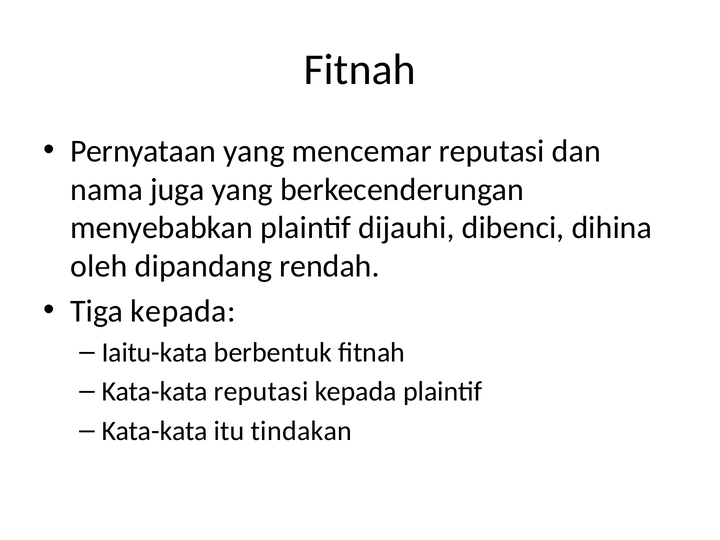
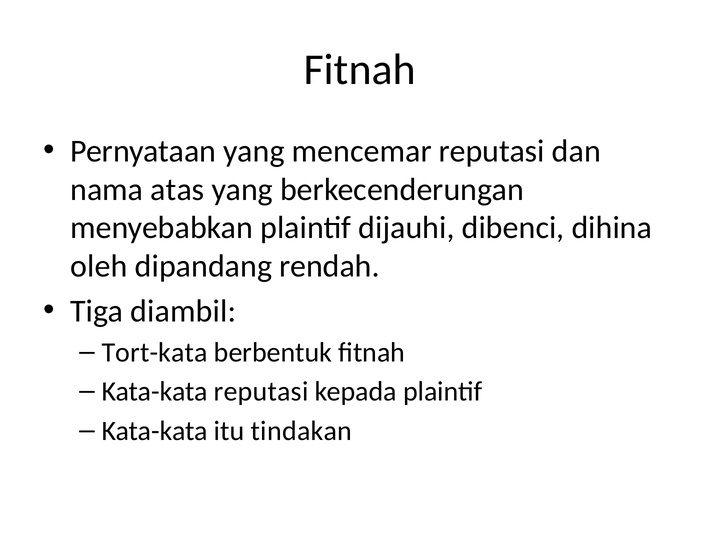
juga: juga -> atas (177, 189)
Tiga kepada: kepada -> diambil (183, 311)
Iaitu-kata: Iaitu-kata -> Tort-kata (155, 352)
